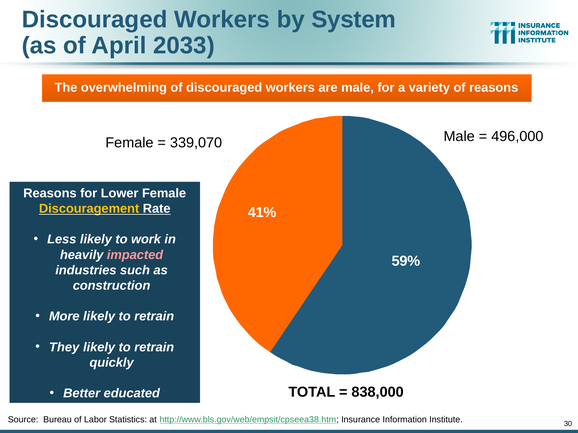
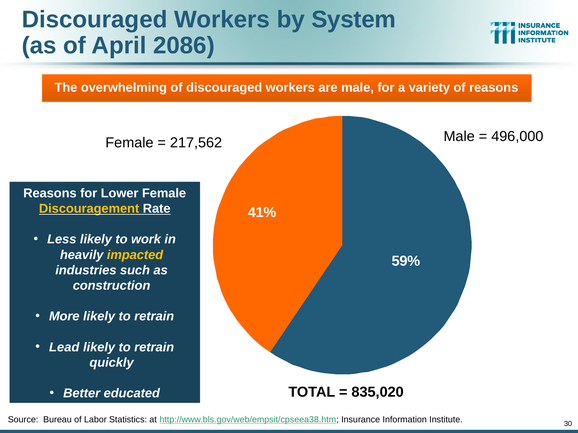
2033: 2033 -> 2086 (184, 46)
339,070: 339,070 -> 217,562 (196, 143)
impacted colour: pink -> yellow (135, 255)
They: They -> Lead (64, 348)
838,000: 838,000 -> 835,020 (378, 392)
